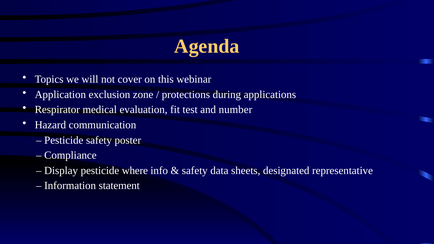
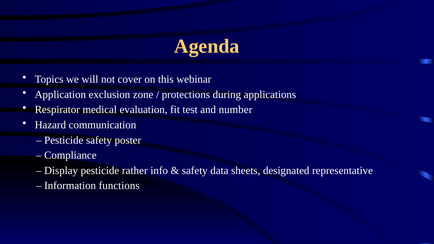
where: where -> rather (135, 171)
statement: statement -> functions (119, 186)
